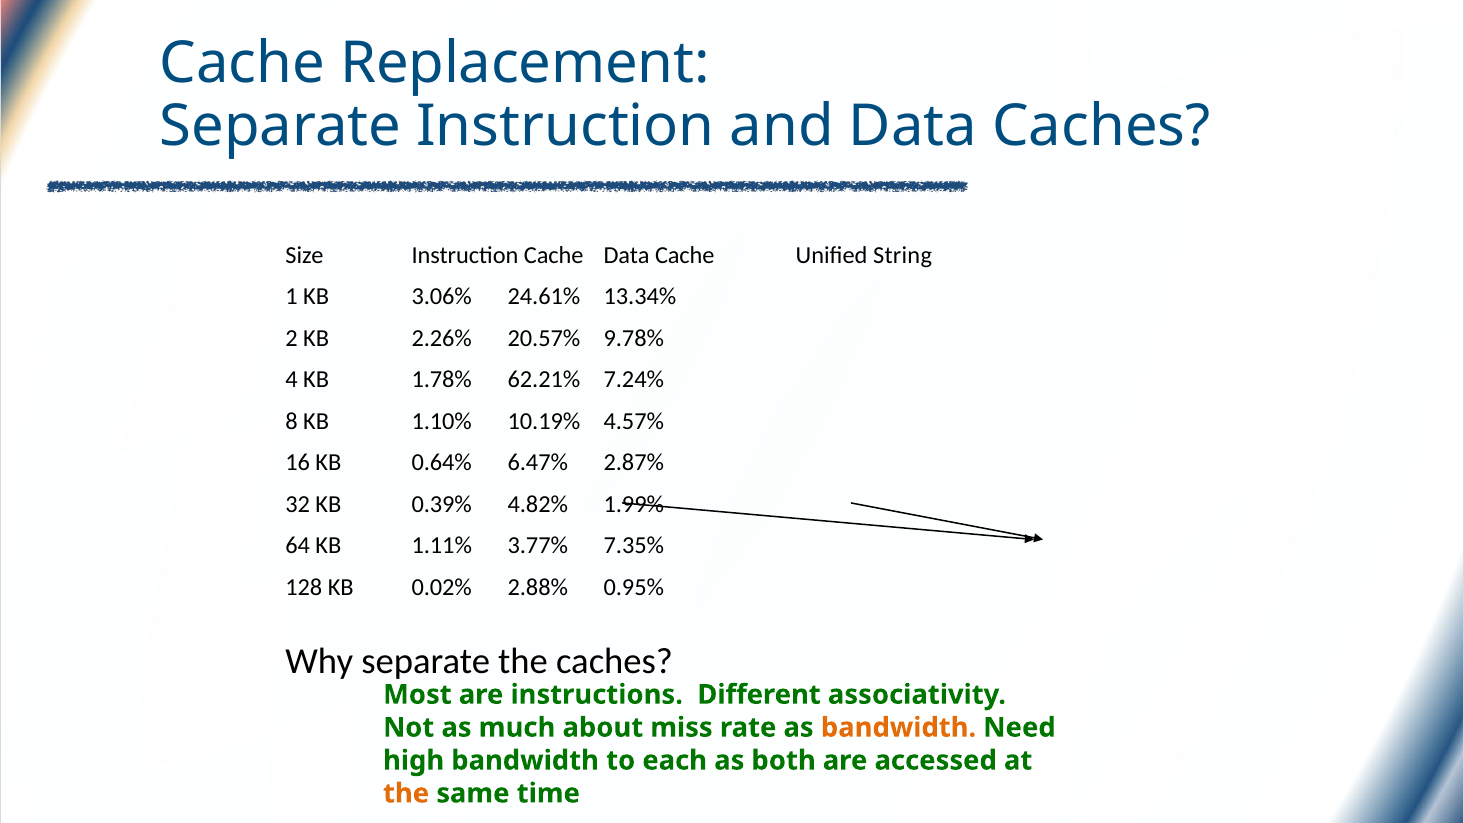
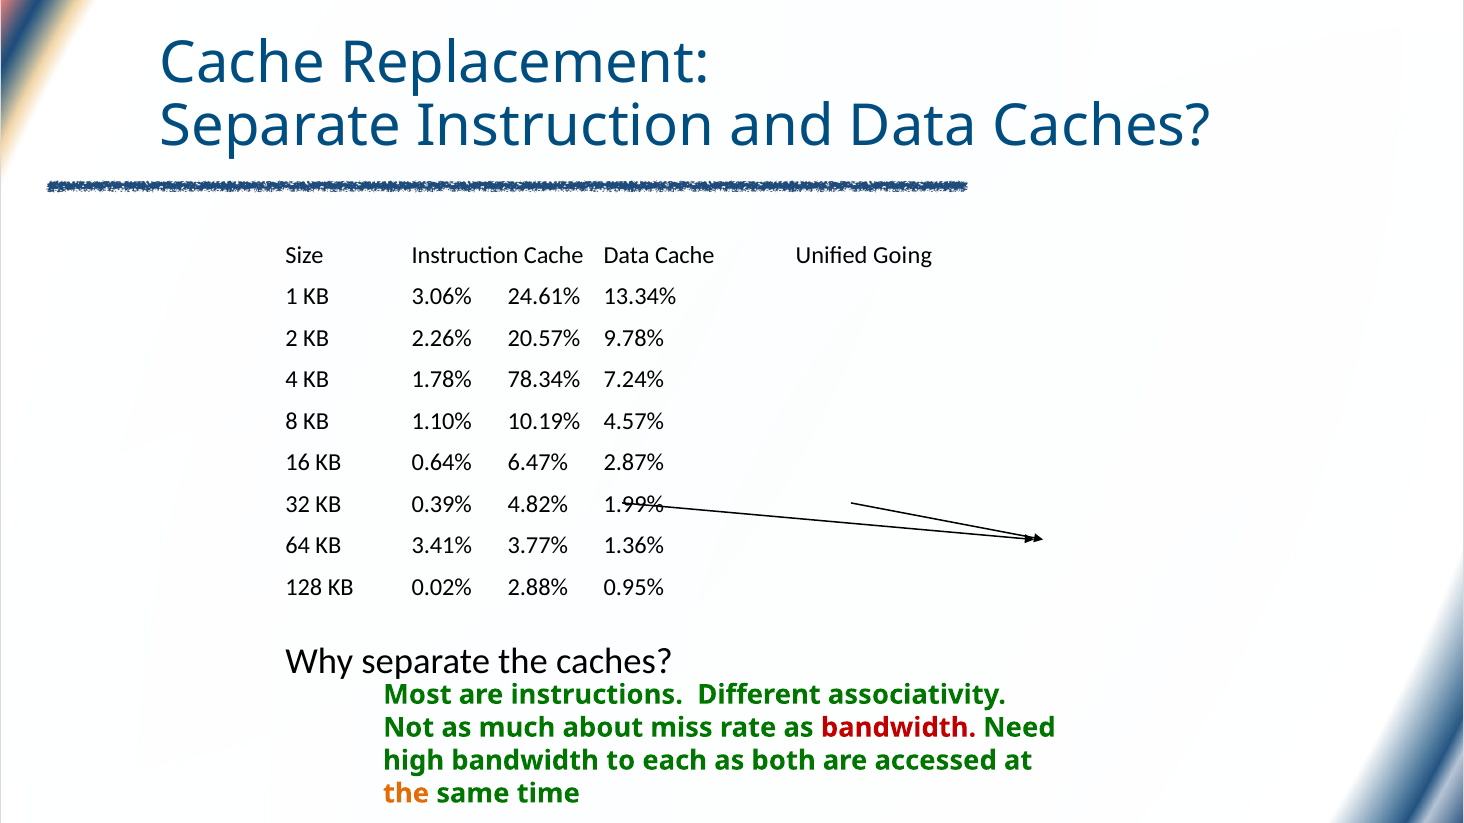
String: String -> Going (903, 255)
62.21%: 62.21% -> 78.34% (544, 380)
1.11%: 1.11% -> 3.41% (442, 546)
7.35%: 7.35% -> 1.36% (634, 546)
bandwidth colour: orange -> red (899, 728)
